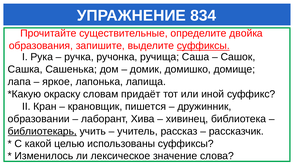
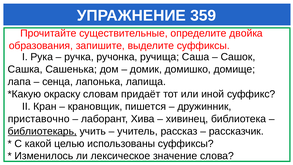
834: 834 -> 359 (203, 16)
суффиксы underline: present -> none (203, 46)
яркое: яркое -> сенца (58, 82)
образовании: образовании -> приставочно (39, 119)
